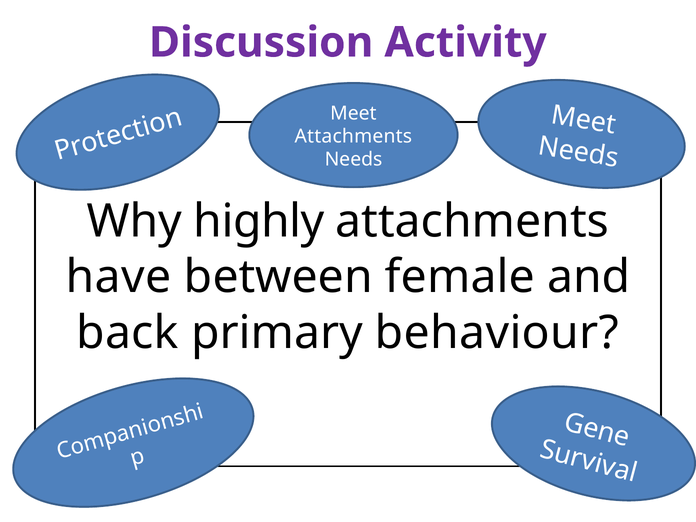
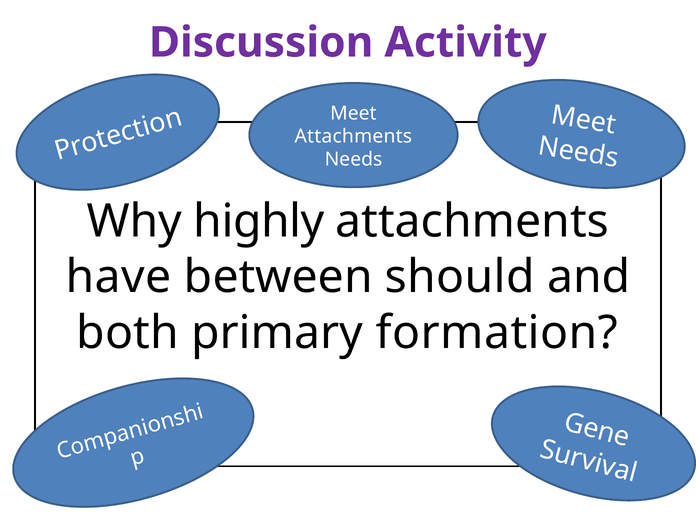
female: female -> should (460, 277)
back: back -> both (128, 333)
behaviour: behaviour -> formation (497, 333)
